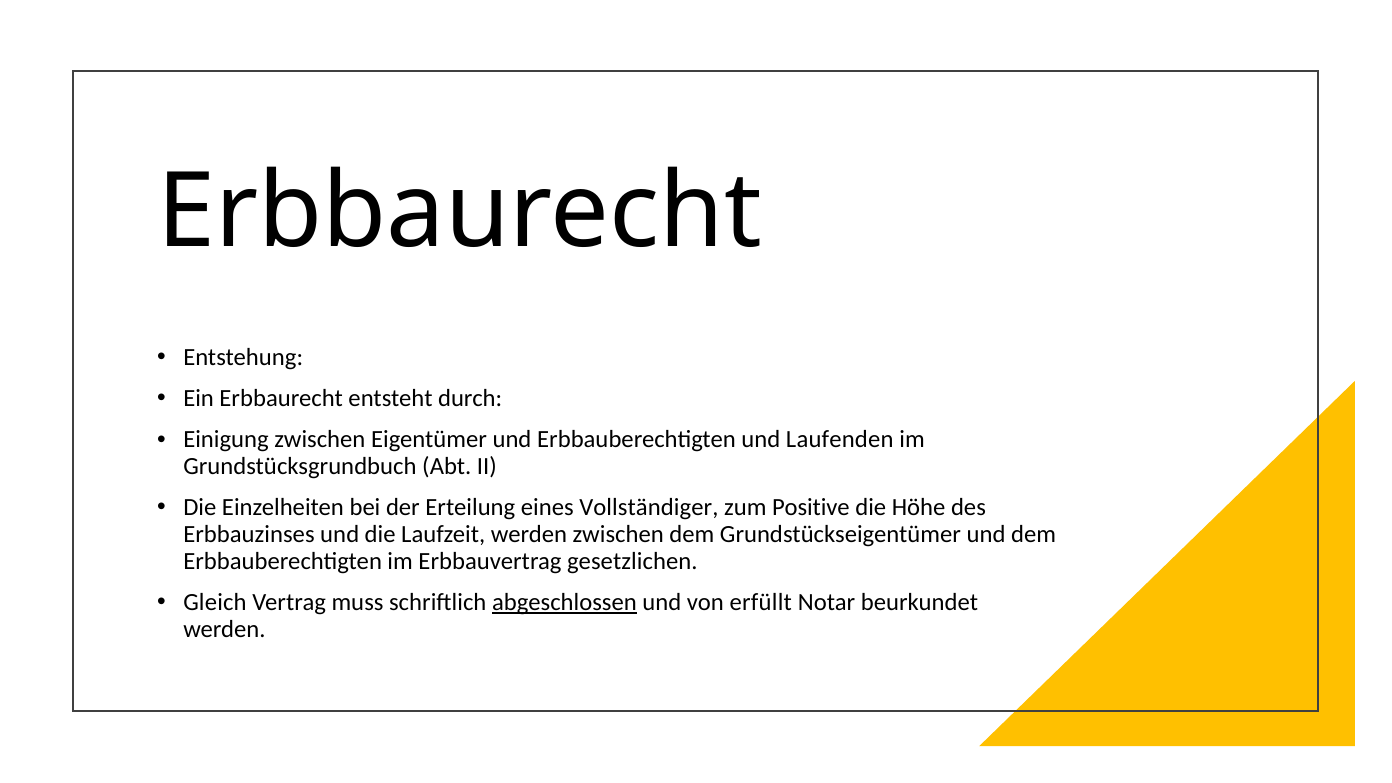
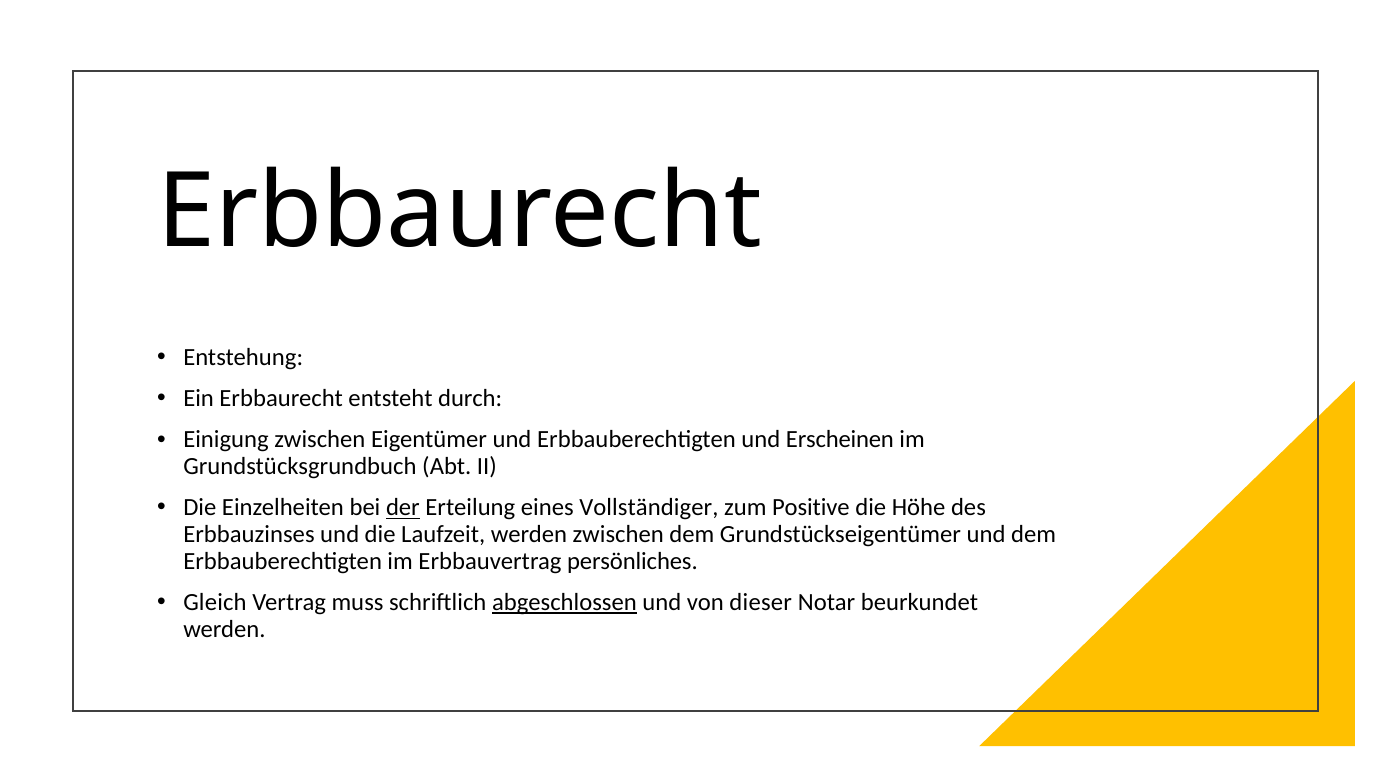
Laufenden: Laufenden -> Erscheinen (840, 440)
der underline: none -> present (403, 508)
gesetzlichen: gesetzlichen -> persönliches (632, 561)
erfüllt: erfüllt -> dieser (761, 602)
